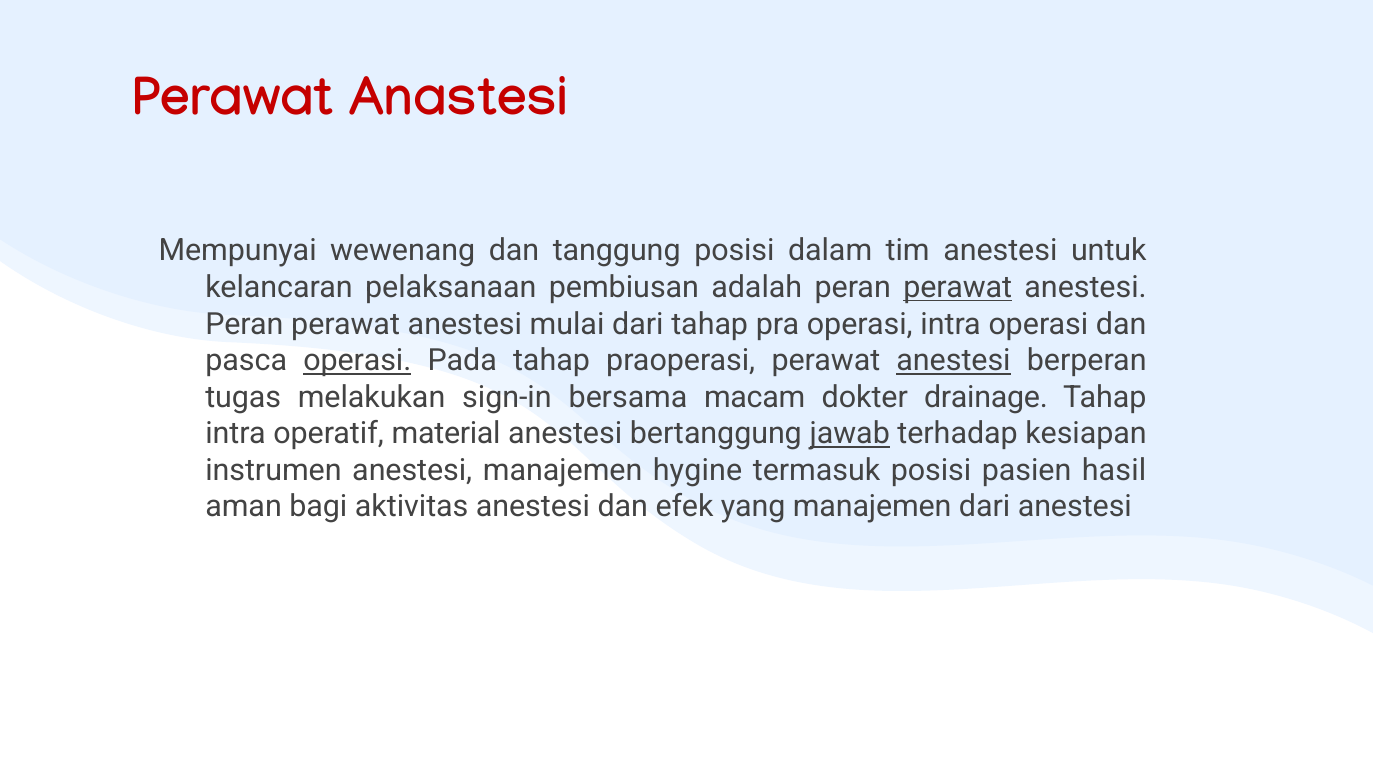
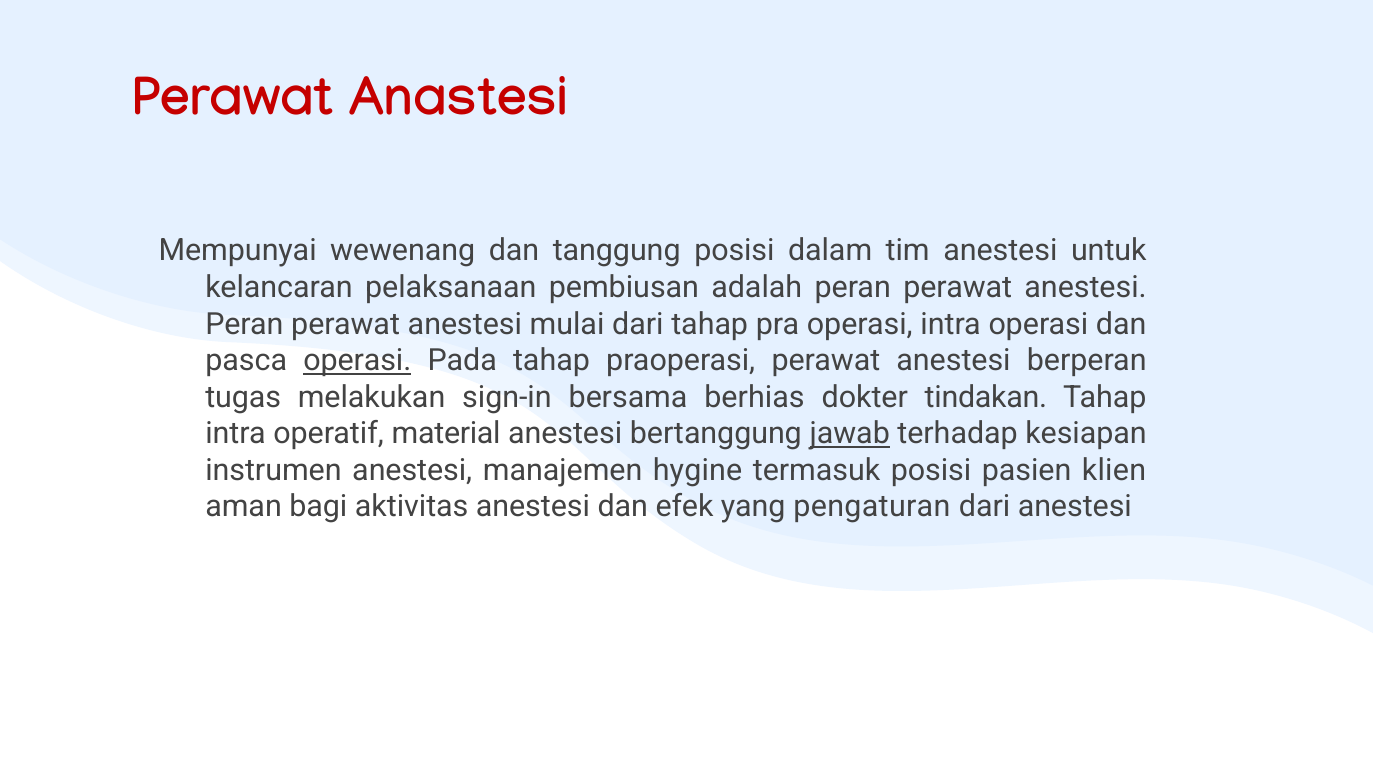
perawat underline: present -> none (958, 288)
anestesi underline: present -> none (954, 361)
macam: macam -> berhias (755, 397)
drainage: drainage -> tindakan (986, 397)
hasil: hasil -> klien (1114, 471)
yang manajemen: manajemen -> pengaturan (872, 507)
